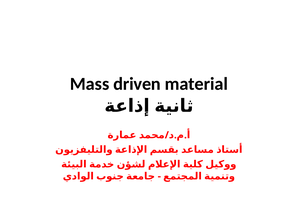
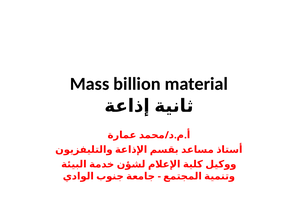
driven: driven -> billion (137, 84)
